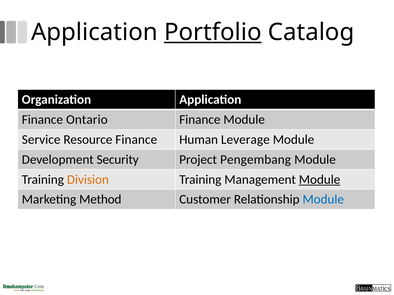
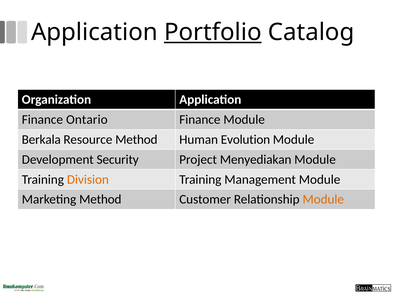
Service: Service -> Berkala (41, 140)
Resource Finance: Finance -> Method (136, 140)
Leverage: Leverage -> Evolution (245, 140)
Pengembang: Pengembang -> Menyediakan (256, 160)
Module underline: present -> none (320, 180)
Module colour: blue -> orange (323, 200)
